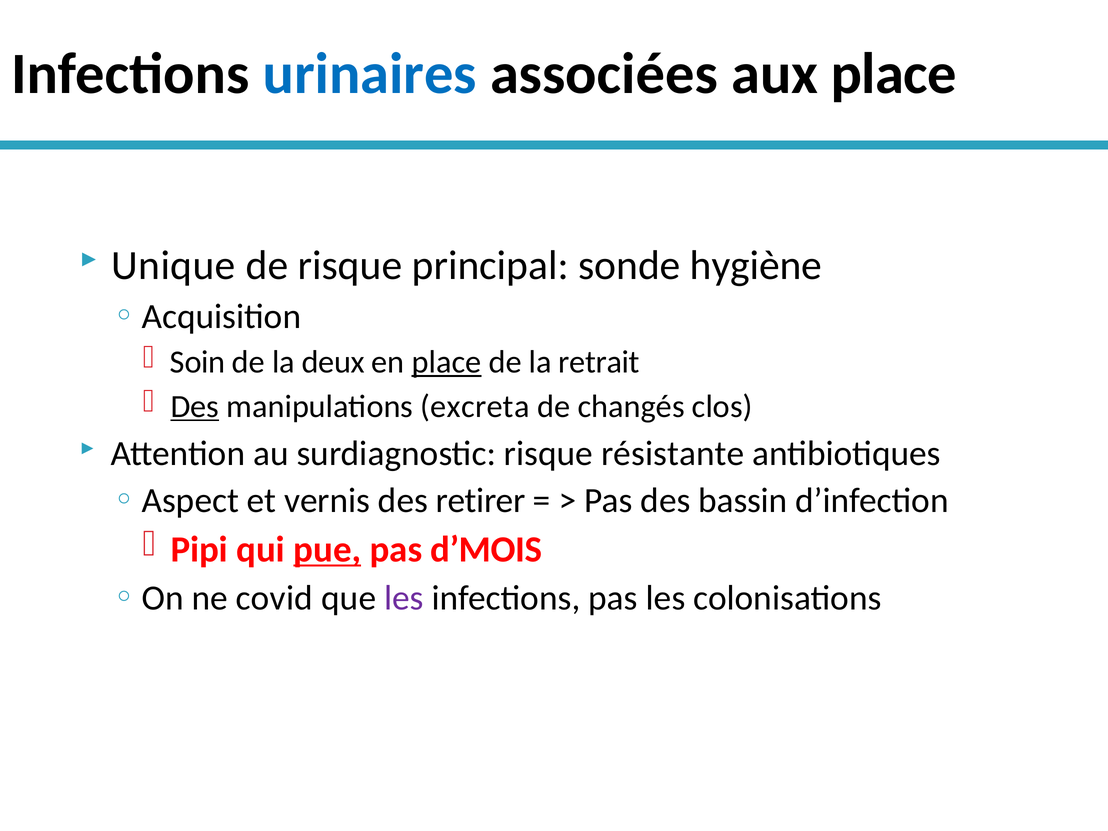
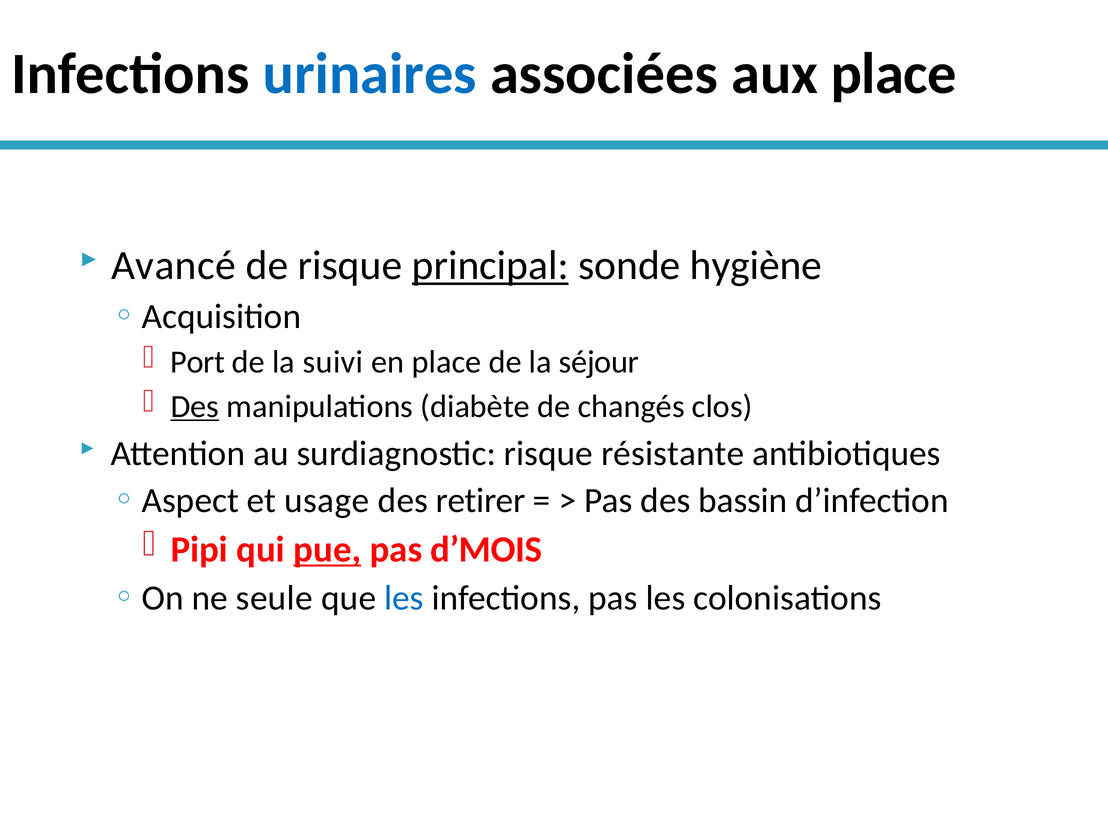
Unique: Unique -> Avancé (173, 266)
principal underline: none -> present (490, 266)
Soin: Soin -> Port (198, 362)
deux: deux -> suivi (333, 362)
place underline: present -> none (446, 362)
retrait: retrait -> séjour (599, 362)
excreta: excreta -> diabète (475, 406)
vernis: vernis -> usage (327, 501)
covid: covid -> seule (274, 598)
les colour: purple -> blue (404, 598)
